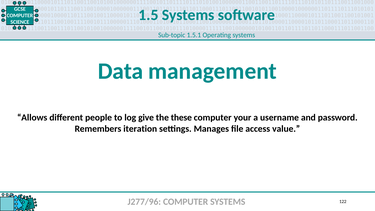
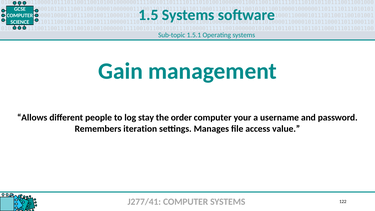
Data: Data -> Gain (120, 71)
give: give -> stay (146, 117)
these: these -> order (181, 117)
J277/96: J277/96 -> J277/41 (144, 202)
